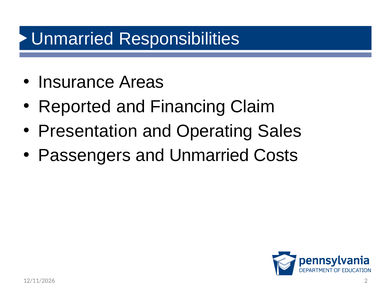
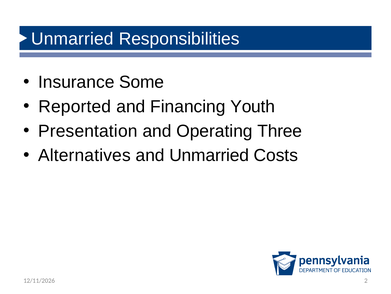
Areas: Areas -> Some (142, 82)
Claim: Claim -> Youth (253, 106)
Sales: Sales -> Three (280, 131)
Passengers: Passengers -> Alternatives (84, 155)
